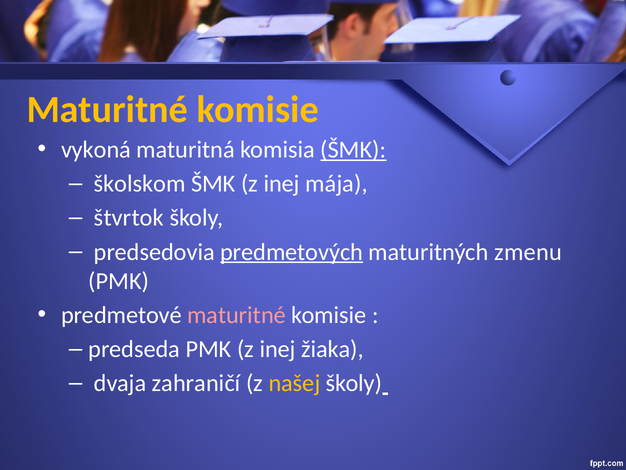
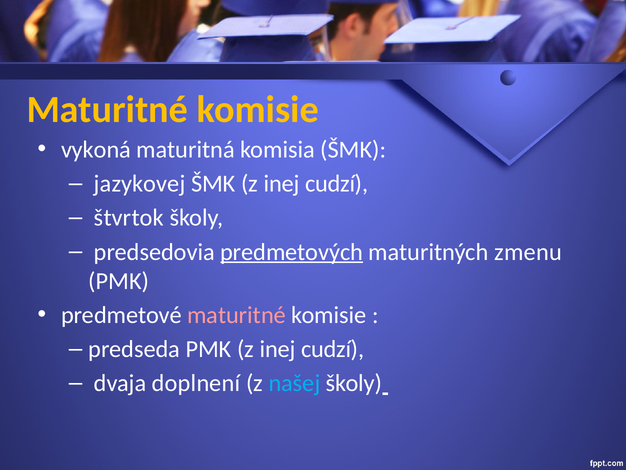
ŠMK underline: present -> none (353, 150)
školskom: školskom -> jazykovej (140, 184)
ŠMK z inej mája: mája -> cudzí (337, 184)
PMK z inej žiaka: žiaka -> cudzí (333, 349)
zahraničí: zahraničí -> doplnení (196, 383)
našej colour: yellow -> light blue (294, 383)
